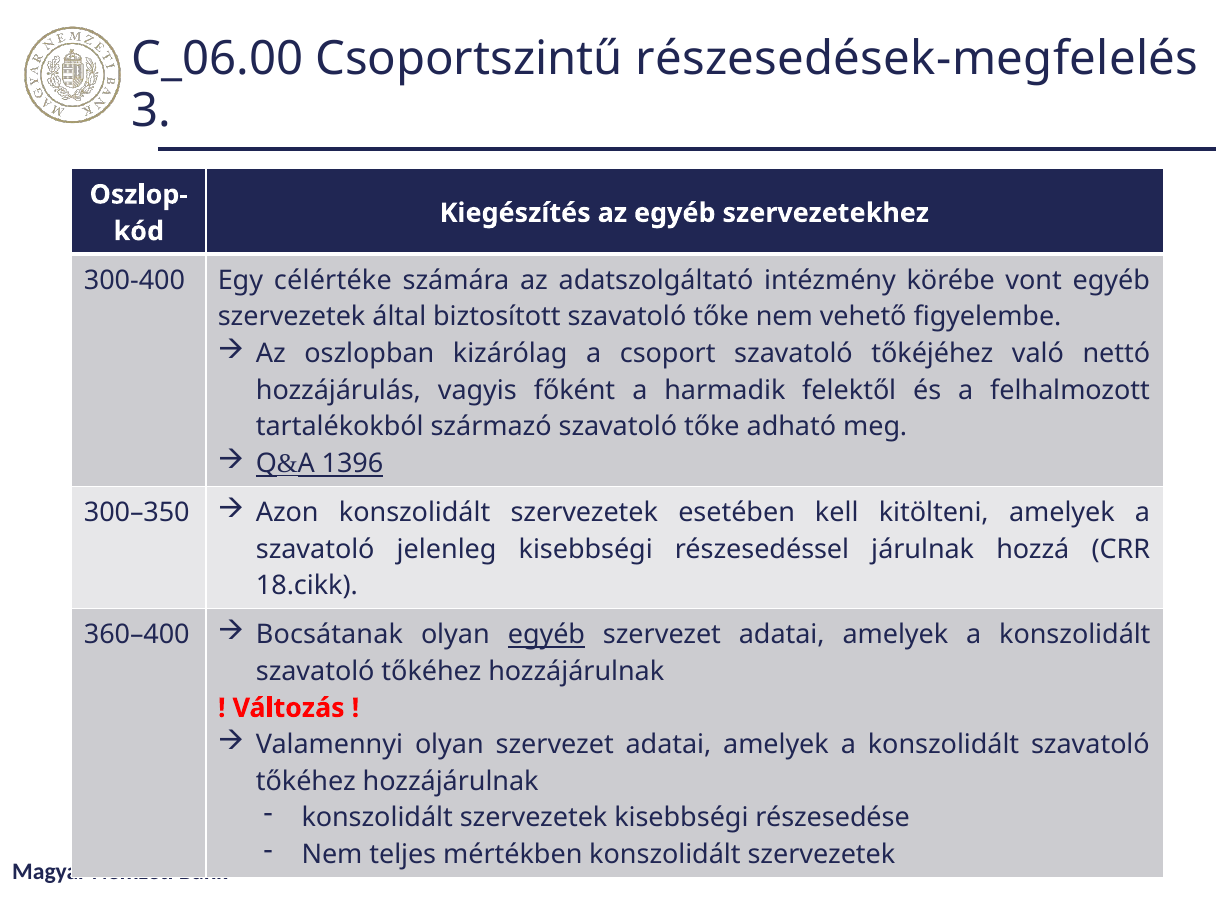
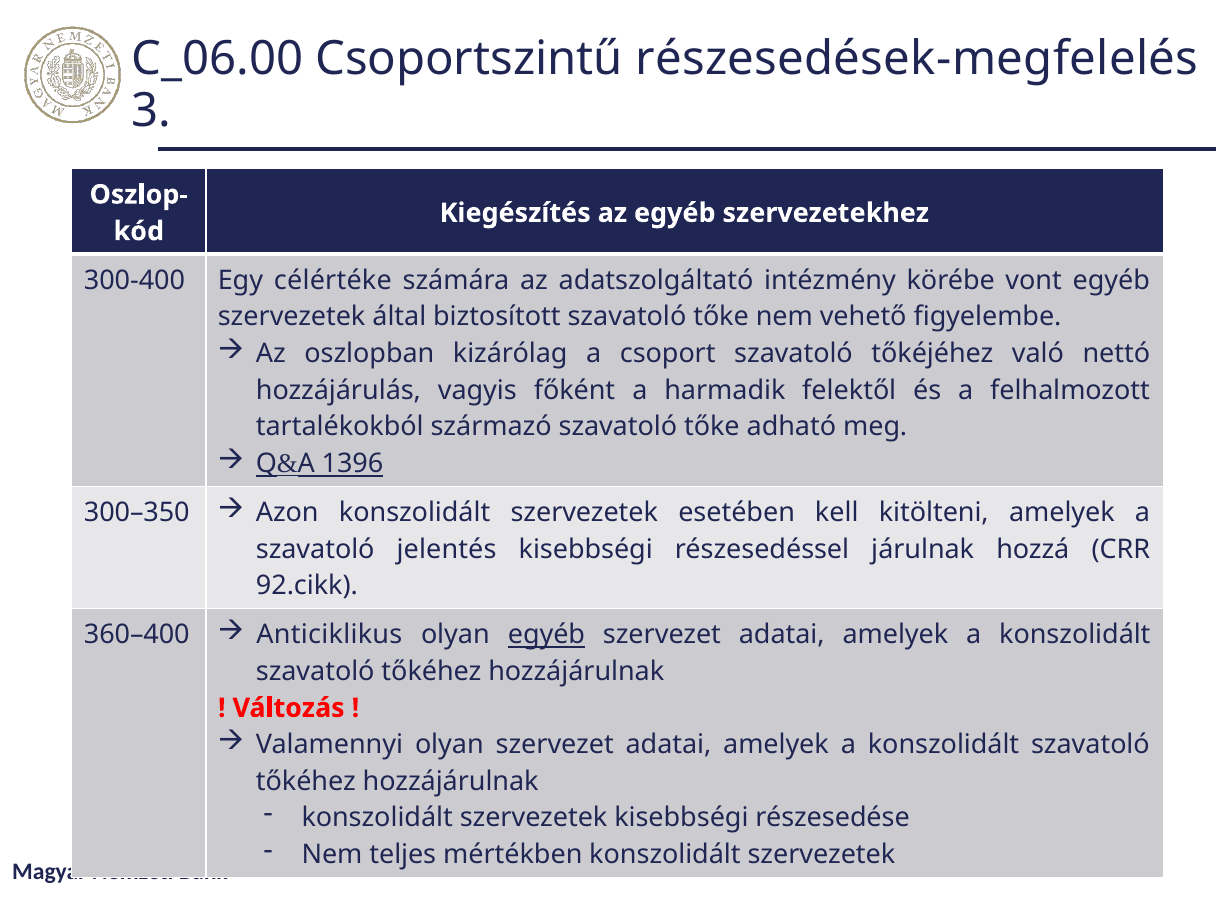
jelenleg: jelenleg -> jelentés (447, 549)
18.cikk: 18.cikk -> 92.cikk (307, 586)
Bocsátanak: Bocsátanak -> Anticiklikus (329, 635)
